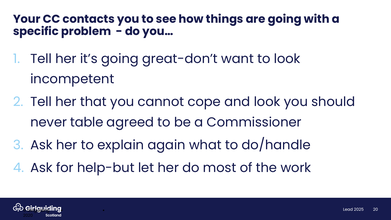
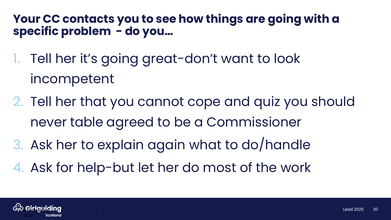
and look: look -> quiz (267, 102)
